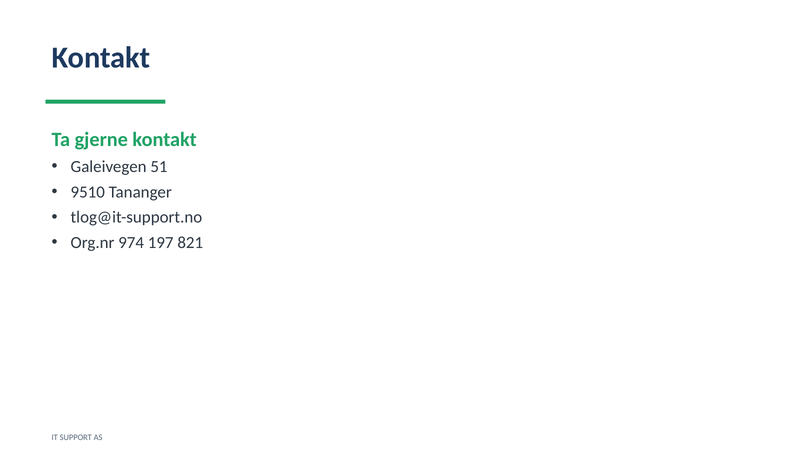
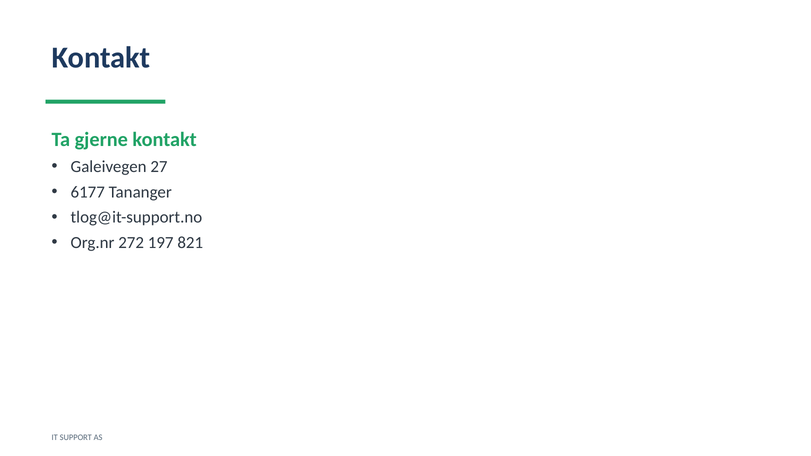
51: 51 -> 27 (159, 167)
9510: 9510 -> 6177 (88, 192)
974: 974 -> 272 (131, 243)
